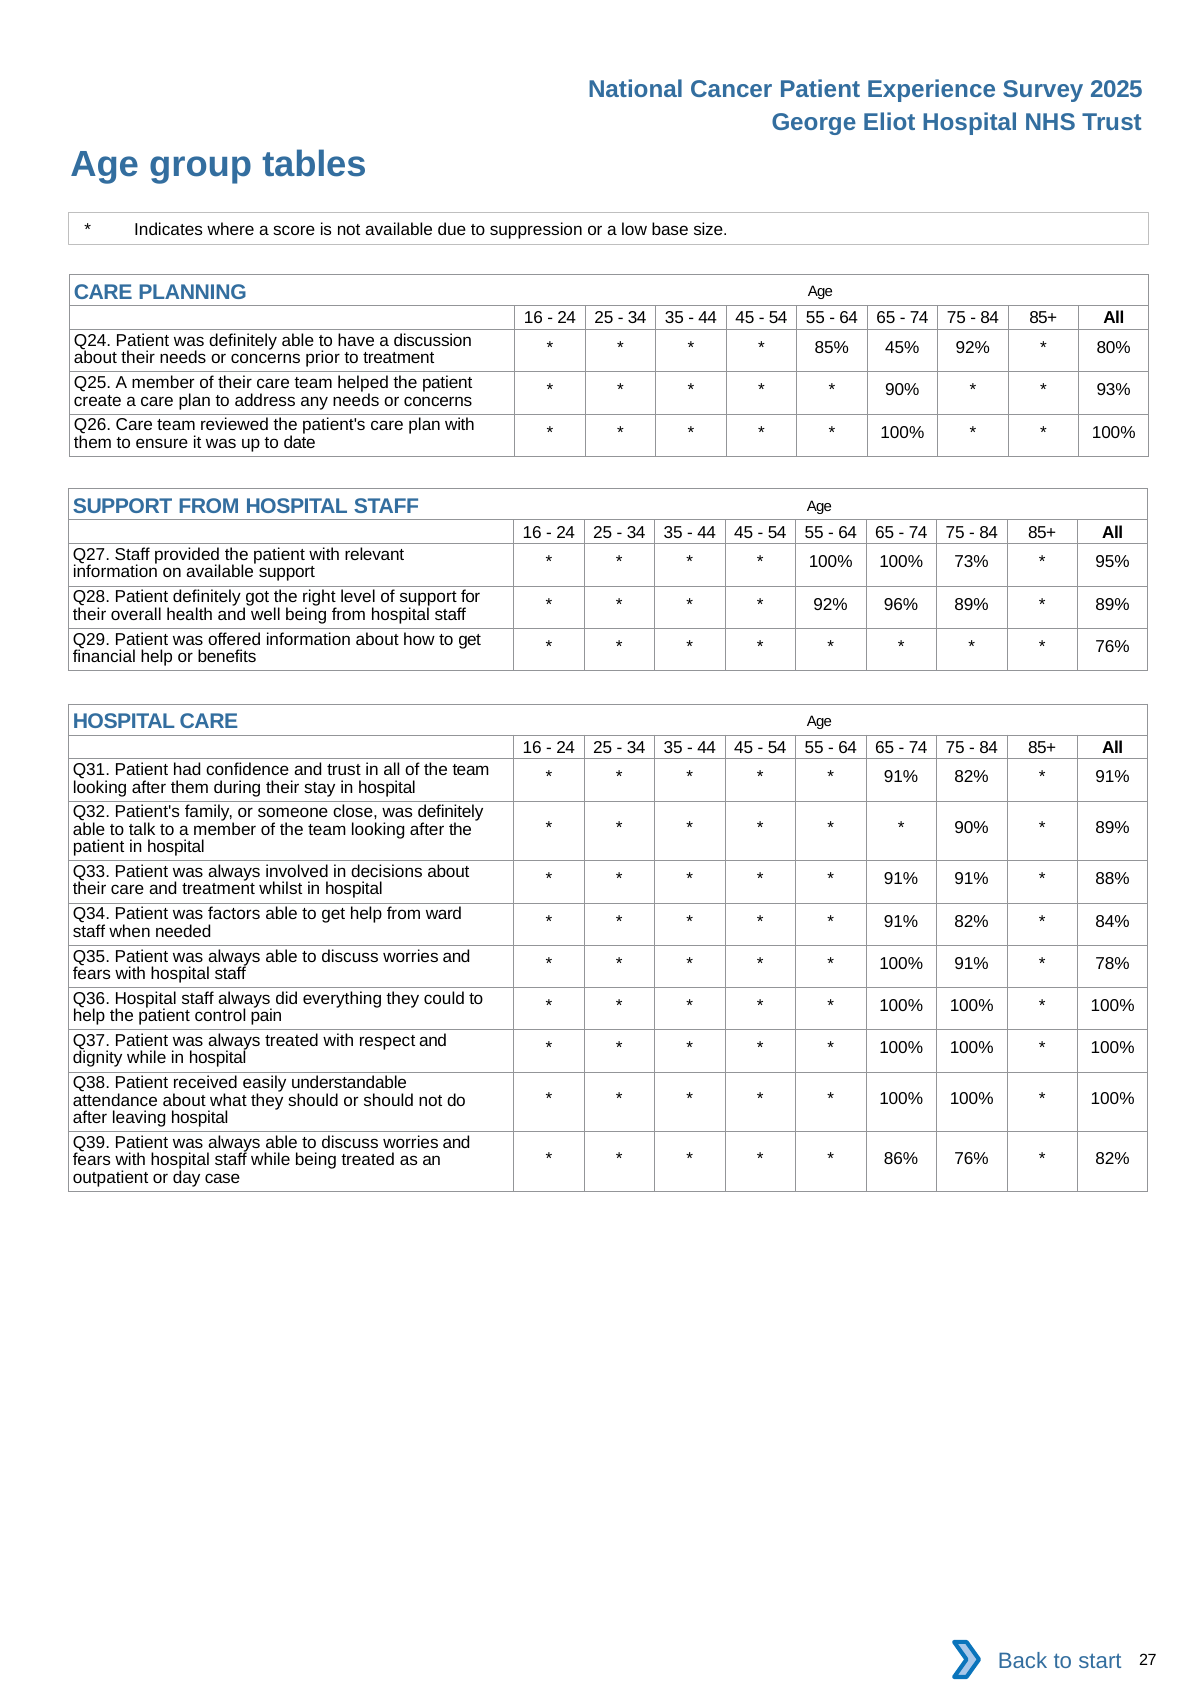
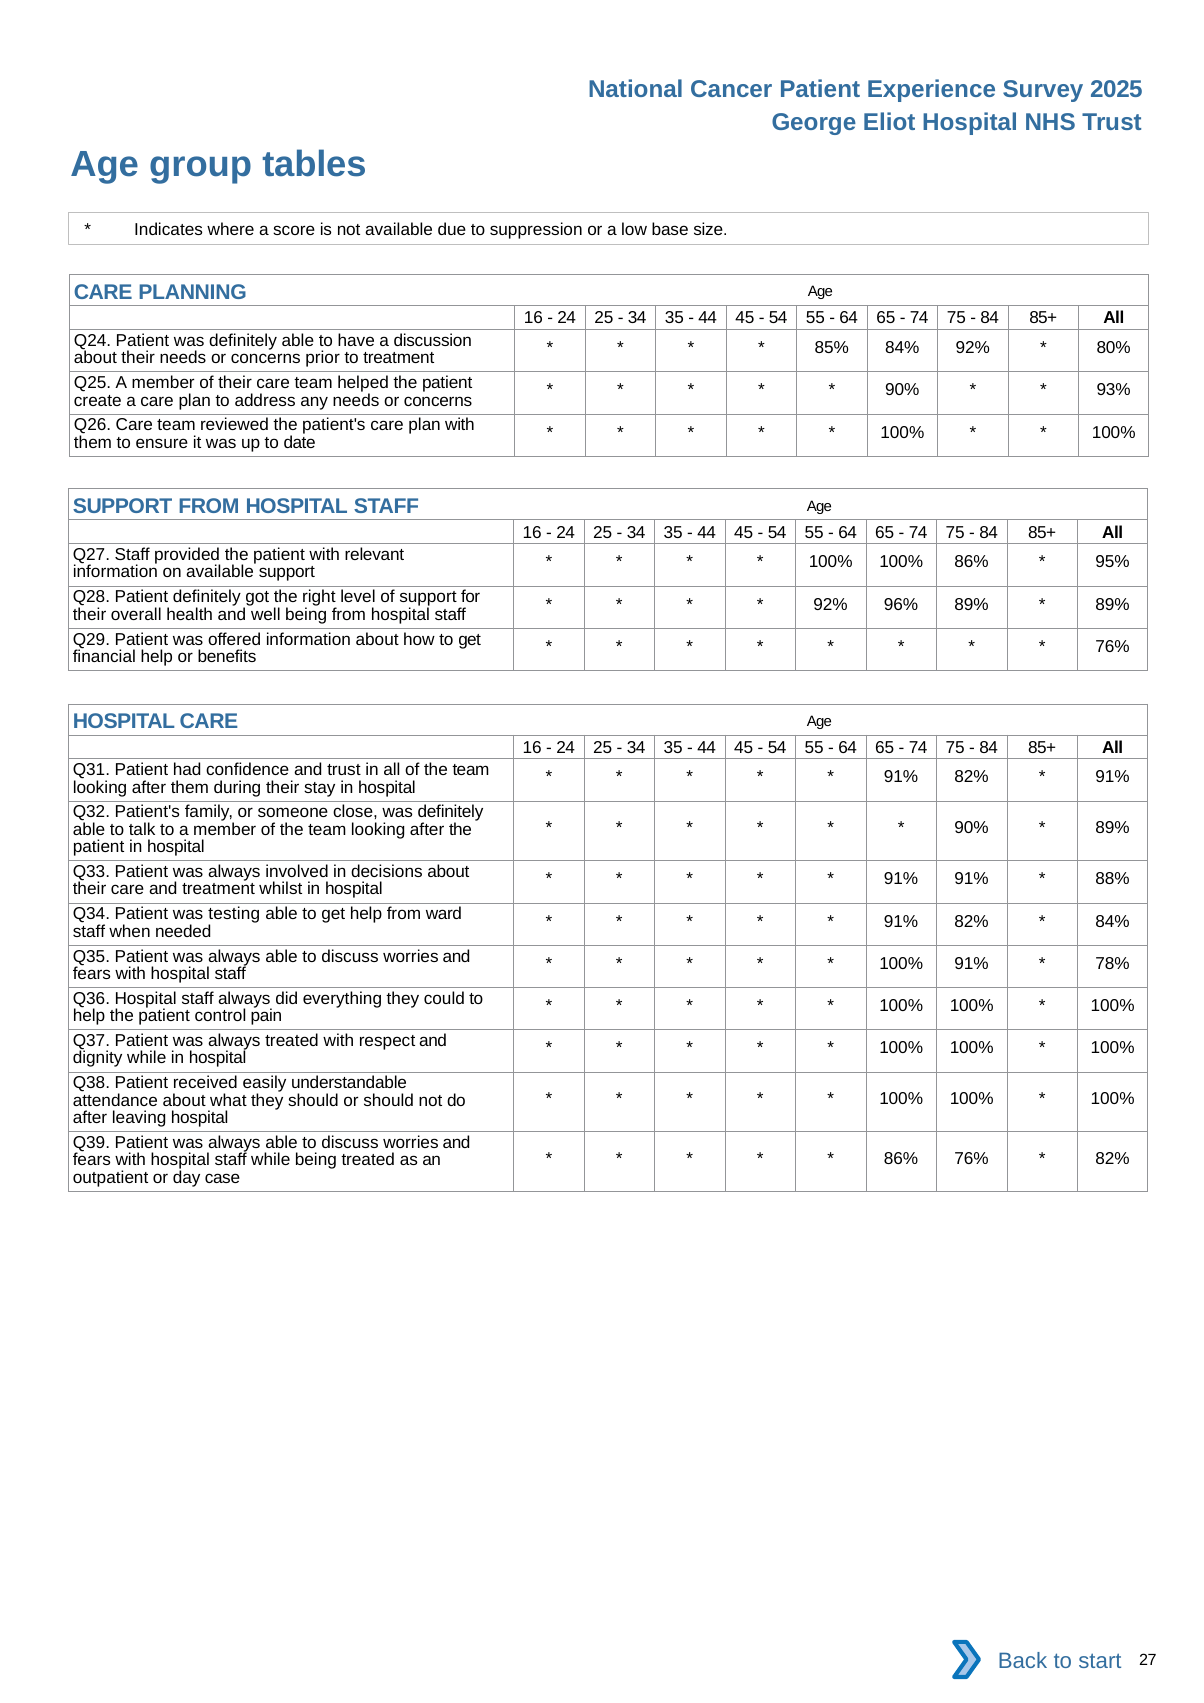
85% 45%: 45% -> 84% (902, 348)
100% 73%: 73% -> 86% (972, 562)
factors: factors -> testing (234, 915)
